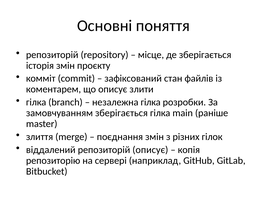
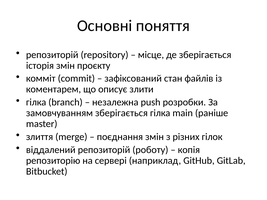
незалежна гілка: гілка -> push (151, 102)
репозиторій описує: описує -> роботу (150, 150)
